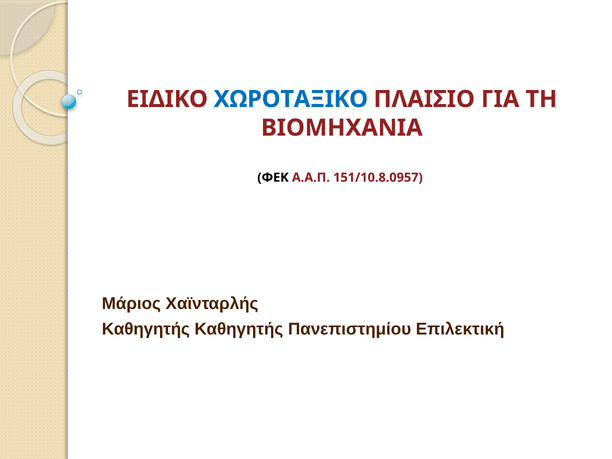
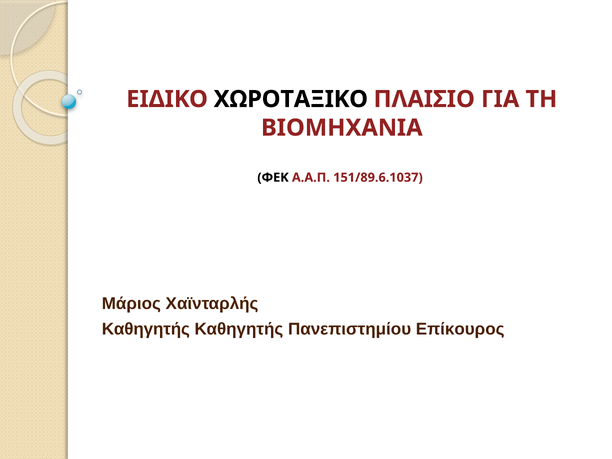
ΧΩΡΟΤΑΞΙΚΟ colour: blue -> black (291, 99)
151/10.8.0957: 151/10.8.0957 -> 151/89.6.1037 (378, 178)
Επιλεκτική: Επιλεκτική -> Επίκουρος (460, 329)
